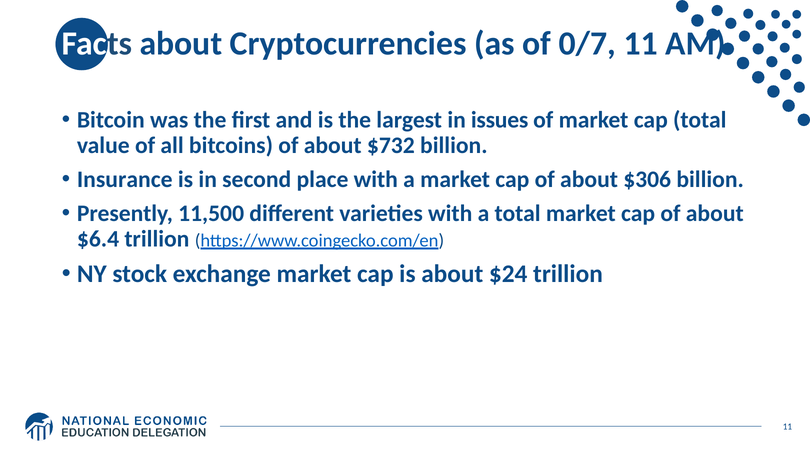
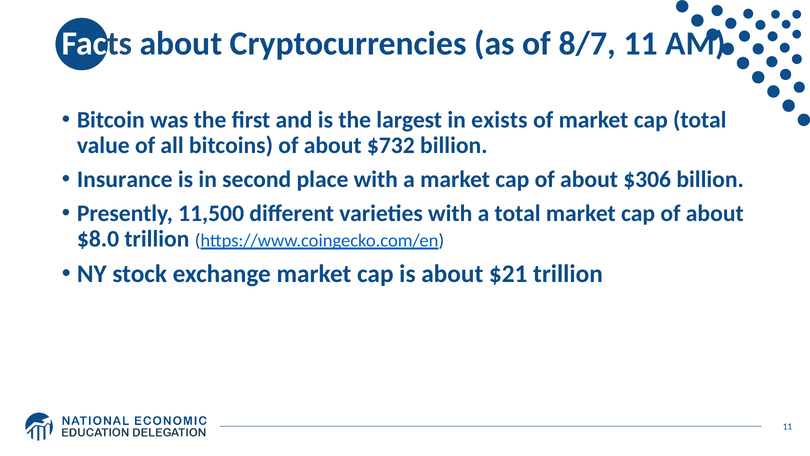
0/7: 0/7 -> 8/7 (587, 44)
issues: issues -> exists (499, 120)
$6.4: $6.4 -> $8.0 (98, 239)
$24: $24 -> $21 (508, 274)
